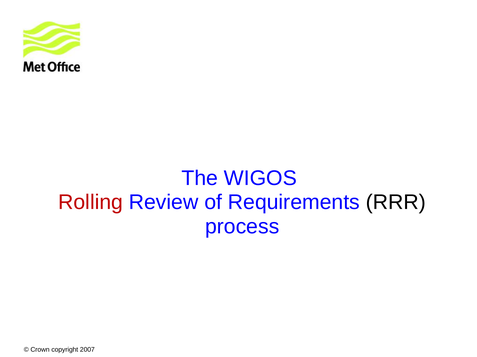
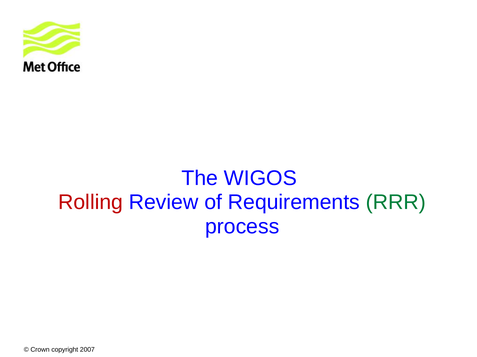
RRR colour: black -> green (396, 203)
